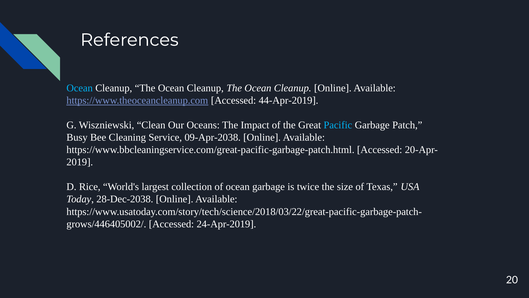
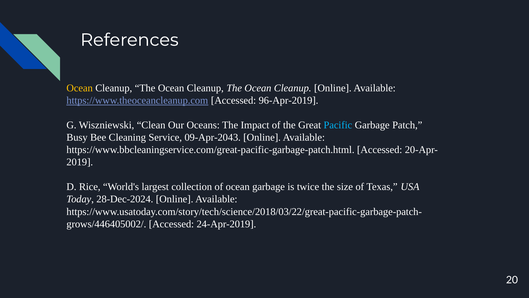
Ocean colour: light blue -> yellow (80, 88)
44-Apr-2019: 44-Apr-2019 -> 96-Apr-2019 (289, 100)
09-Apr-2038: 09-Apr-2038 -> 09-Apr-2043 (213, 137)
28-Dec-2038: 28-Dec-2038 -> 28-Dec-2024 (125, 199)
